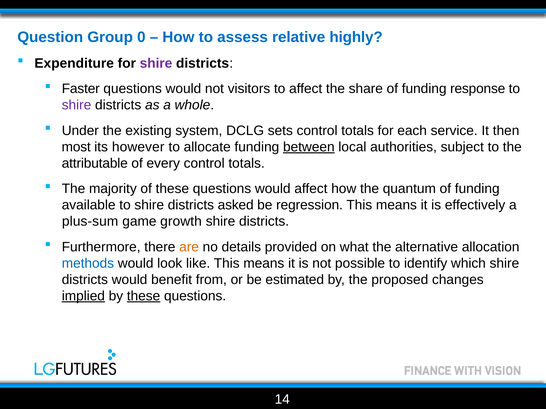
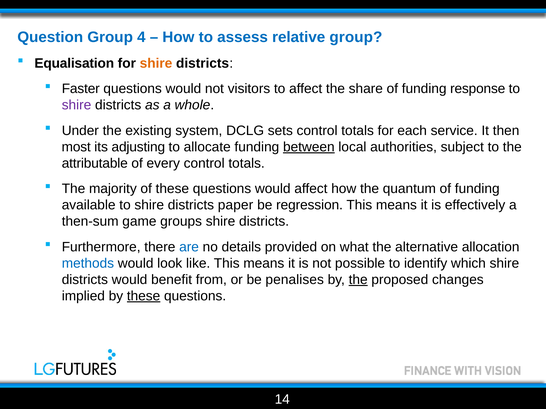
0: 0 -> 4 (141, 37)
relative highly: highly -> group (356, 37)
Expenditure: Expenditure -> Equalisation (74, 63)
shire colour: purple -> orange (156, 63)
however: however -> adjusting (138, 147)
asked: asked -> paper (236, 205)
plus-sum: plus-sum -> then-sum (90, 222)
growth: growth -> groups (181, 222)
are colour: orange -> blue (189, 247)
estimated: estimated -> penalises (295, 280)
the underline: none -> present (358, 280)
implied underline: present -> none (83, 296)
